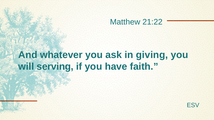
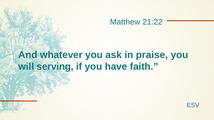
giving: giving -> praise (152, 55)
